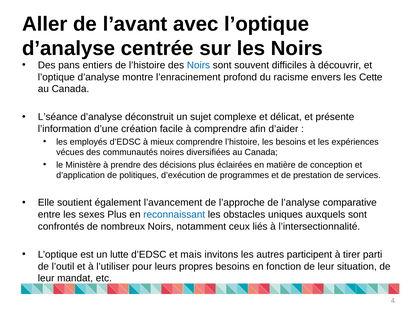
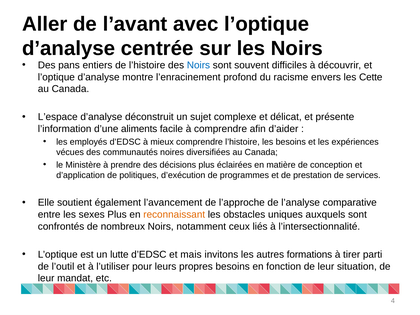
L’séance: L’séance -> L’espace (58, 117)
création: création -> aliments (139, 129)
reconnaissant colour: blue -> orange (174, 215)
participent: participent -> formations (309, 255)
